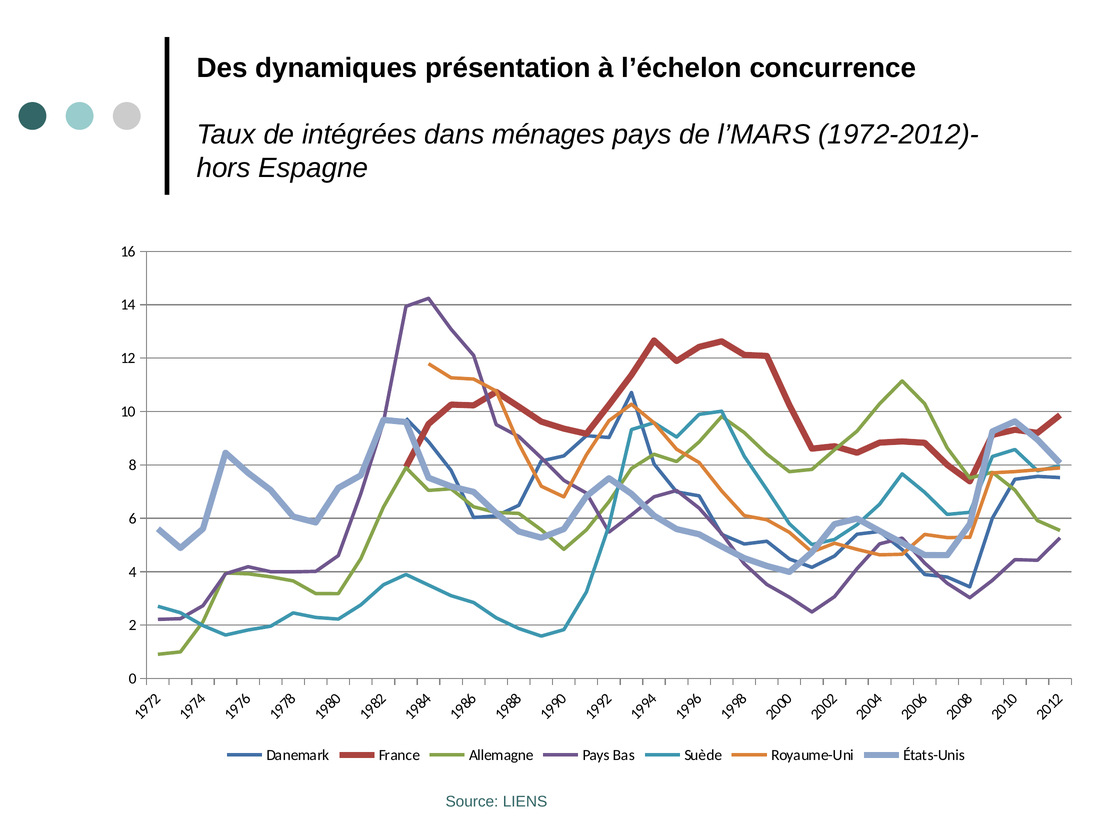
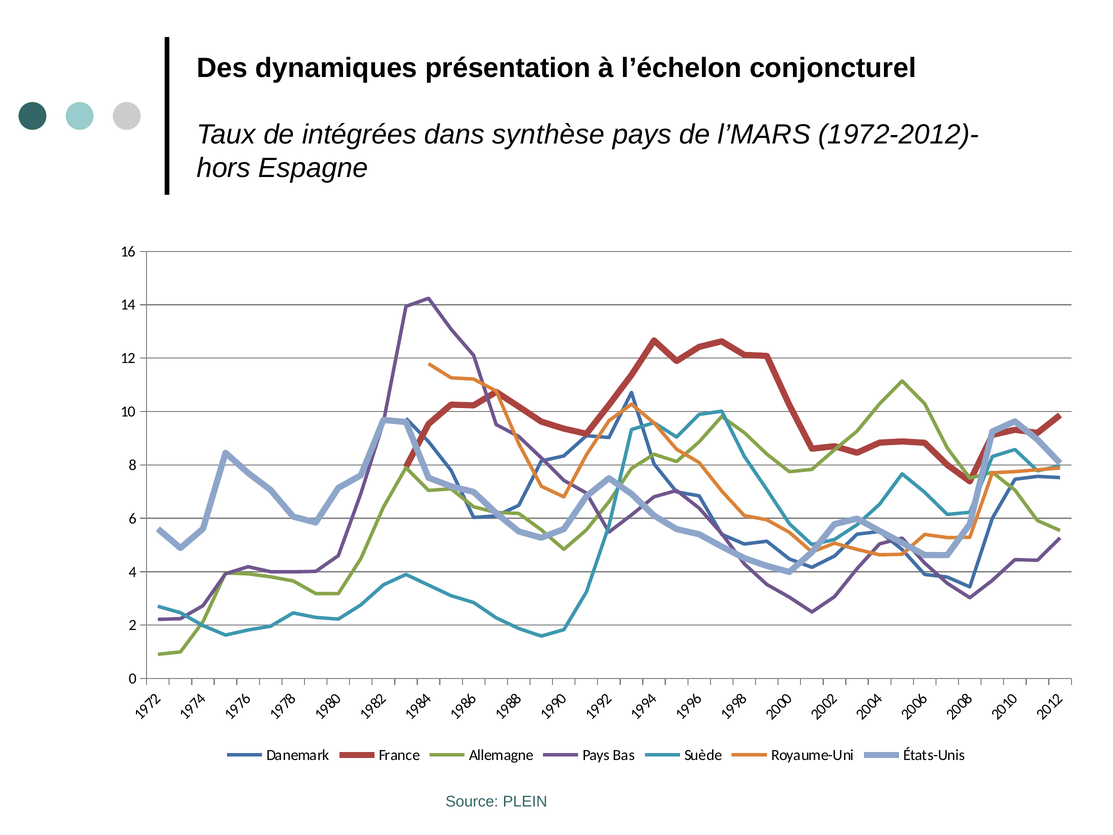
concurrence: concurrence -> conjoncturel (833, 68)
ménages: ménages -> synthèse (549, 135)
LIENS: LIENS -> PLEIN (525, 801)
